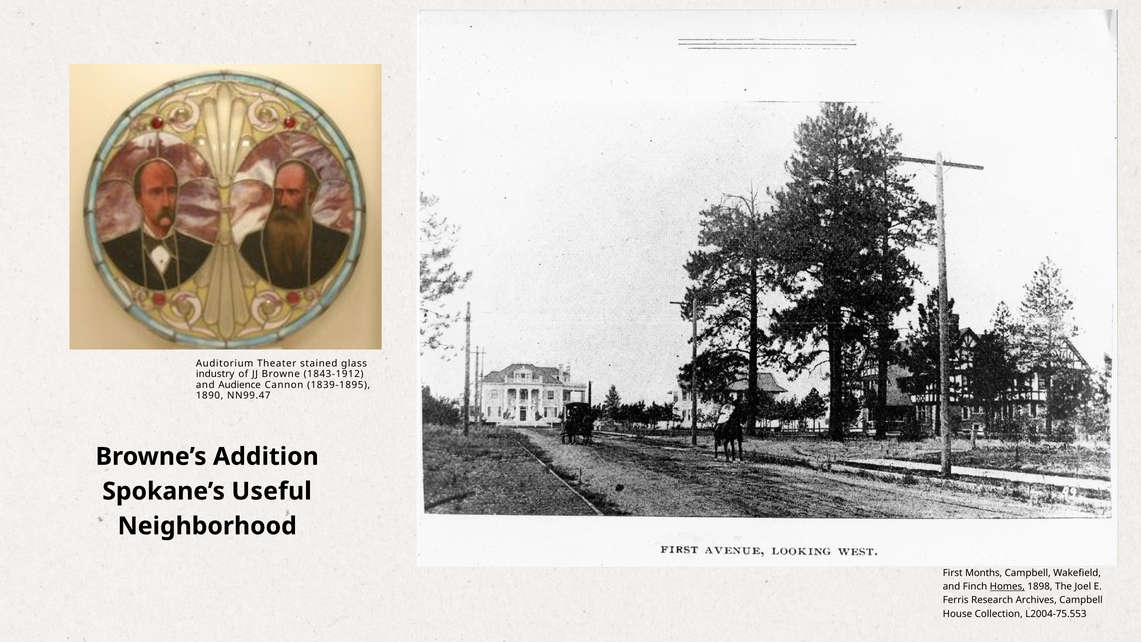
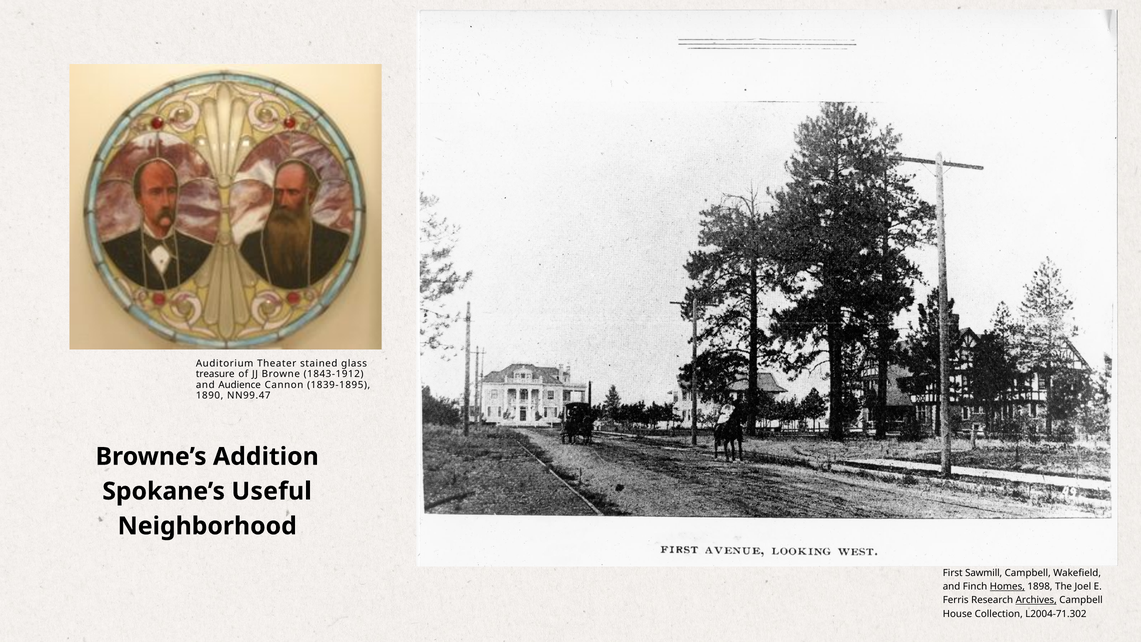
industry: industry -> treasure (215, 374)
Months: Months -> Sawmill (984, 573)
Archives underline: none -> present (1036, 600)
L2004-75.553: L2004-75.553 -> L2004-71.302 (1056, 614)
